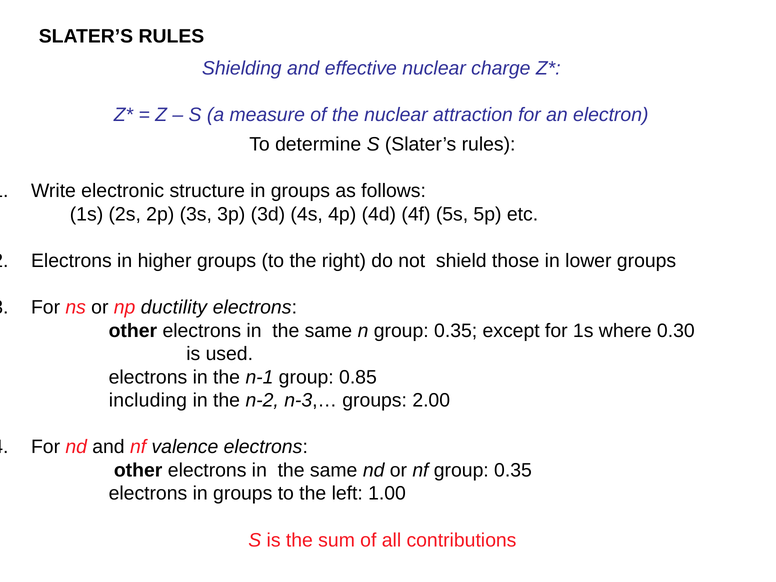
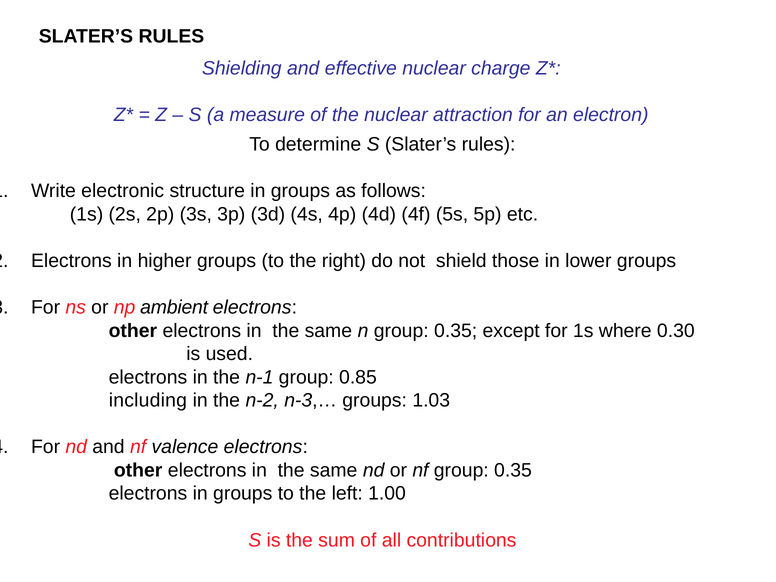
ductility: ductility -> ambient (174, 307)
2.00: 2.00 -> 1.03 (431, 400)
